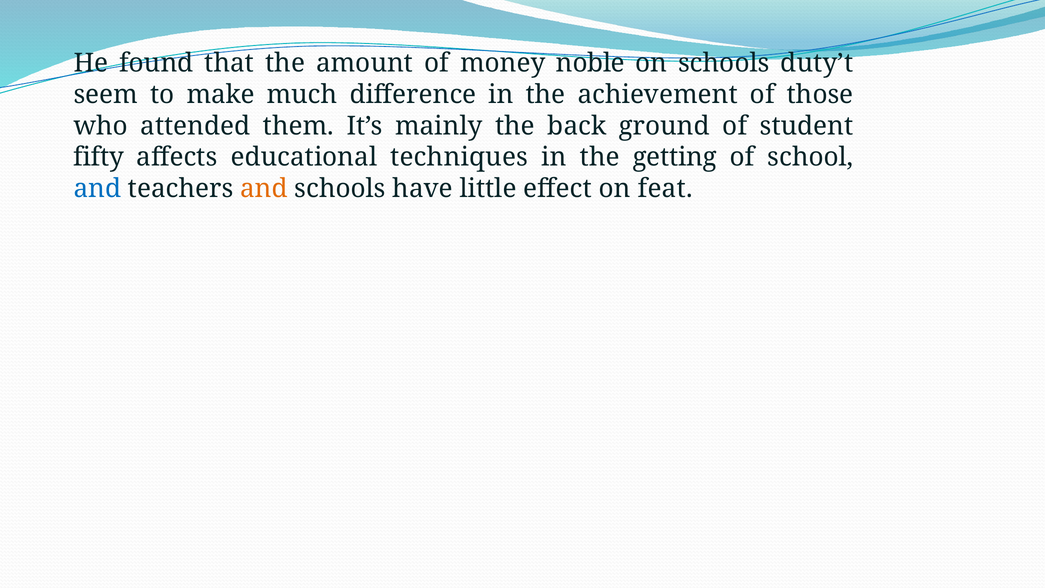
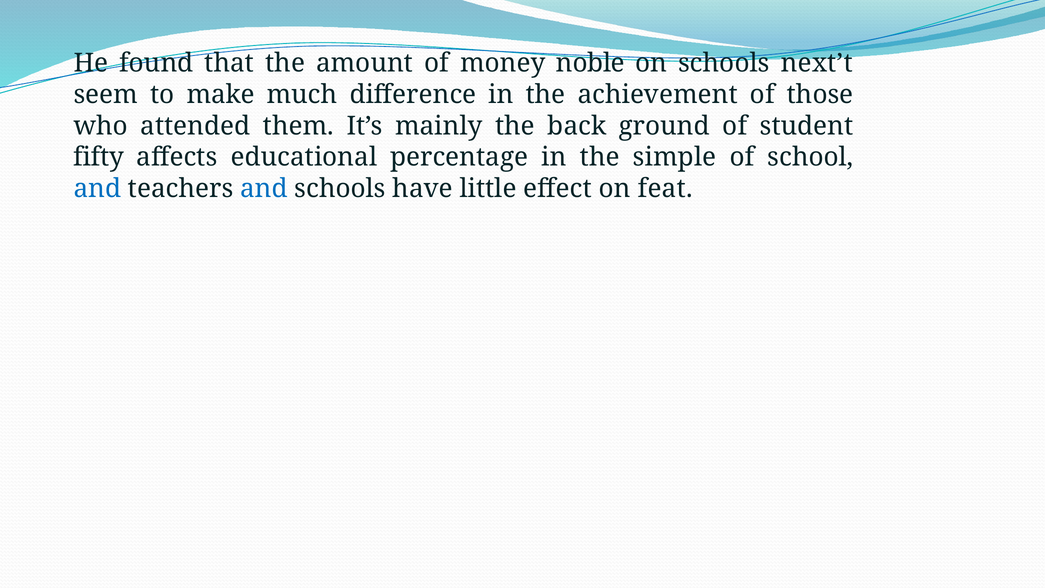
duty’t: duty’t -> next’t (817, 63)
techniques: techniques -> percentage (459, 157)
getting: getting -> simple (675, 157)
and colour: orange -> blue (264, 189)
